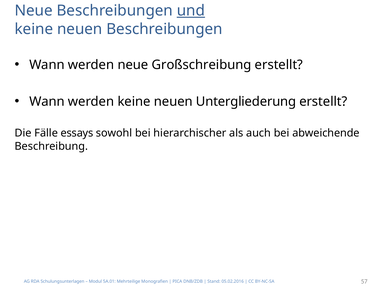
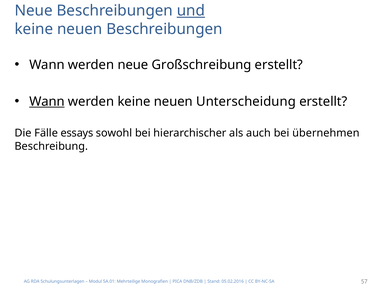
Wann underline: none -> present (47, 101)
Untergliederung: Untergliederung -> Unterscheidung (246, 101)
abweichende: abweichende -> übernehmen (326, 133)
